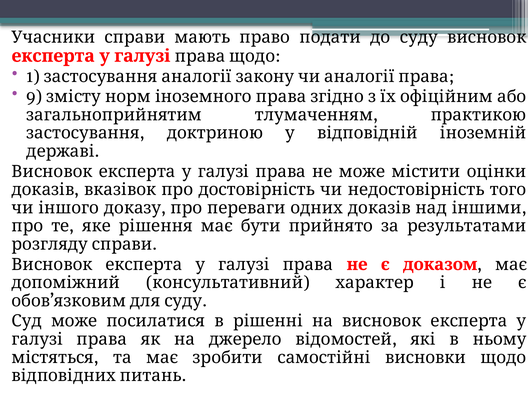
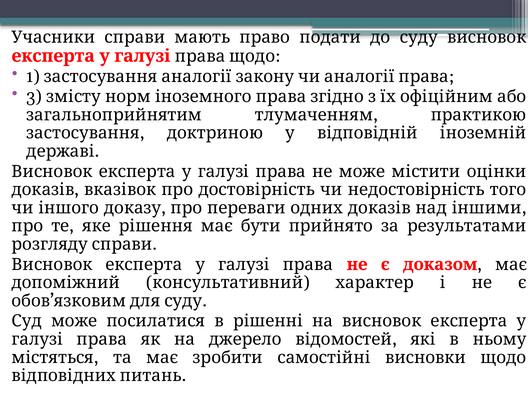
9: 9 -> 3 (34, 97)
